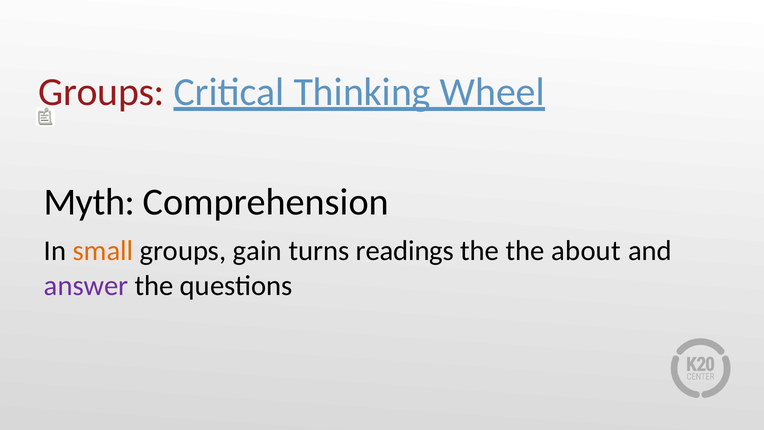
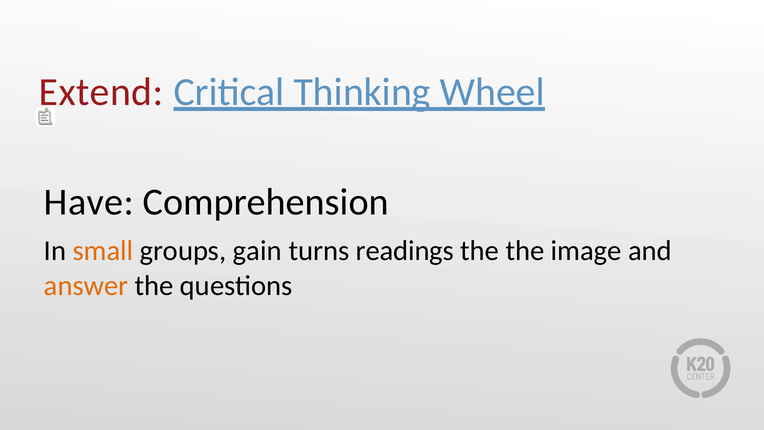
Groups: Groups -> Extend (101, 92)
Myth: Myth -> Have (89, 202)
about: about -> image (586, 251)
answer colour: purple -> orange (86, 286)
